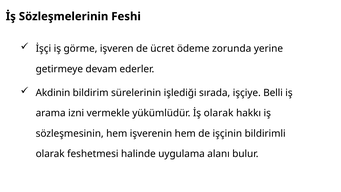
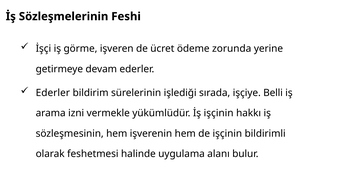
Akdinin: Akdinin -> Ederler (53, 93)
İş olarak: olarak -> işçinin (219, 113)
